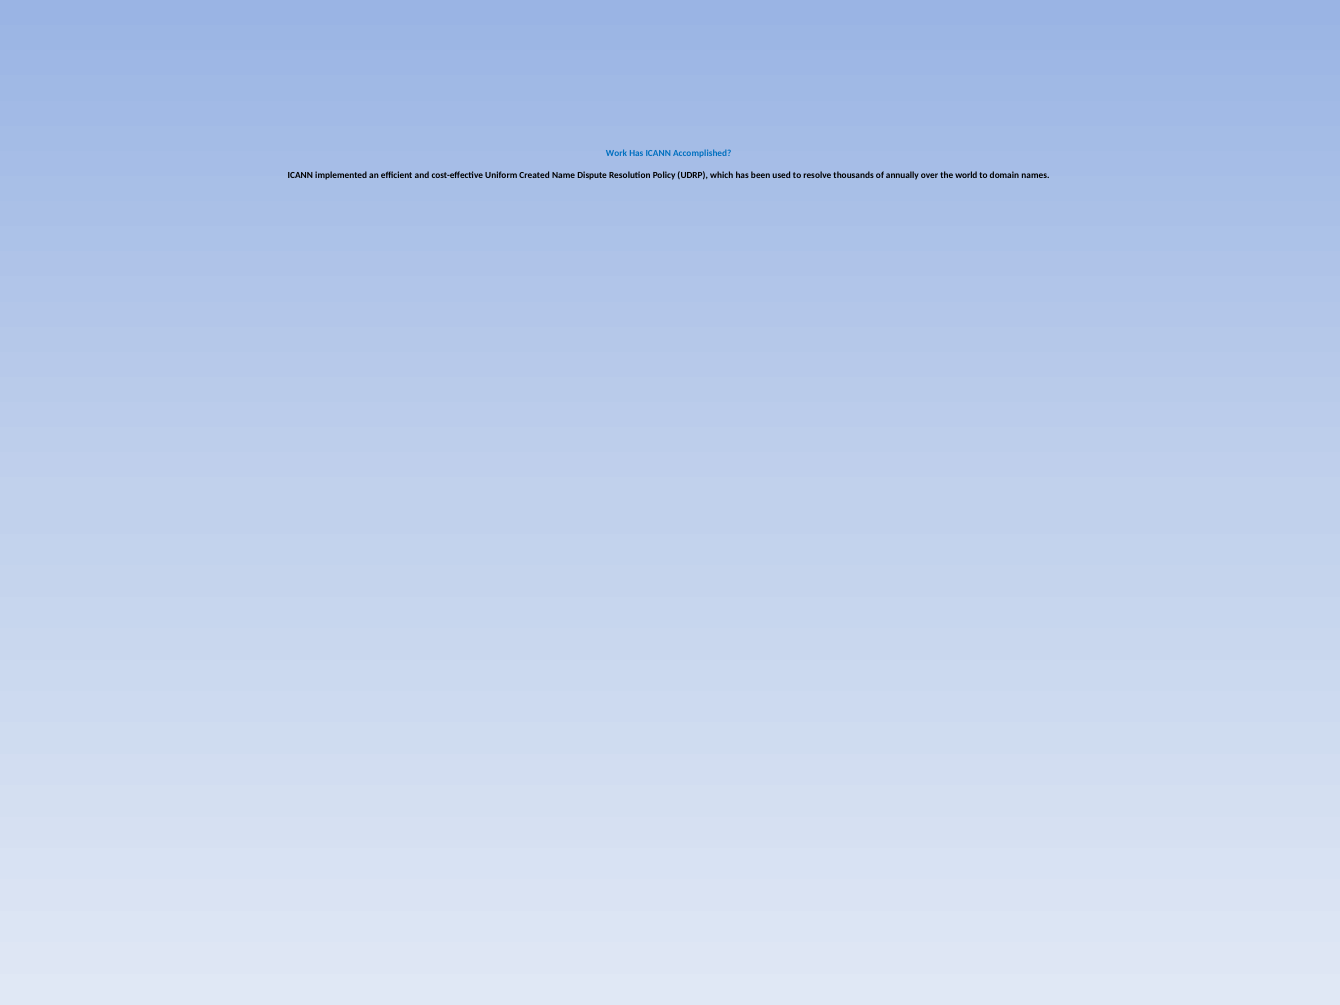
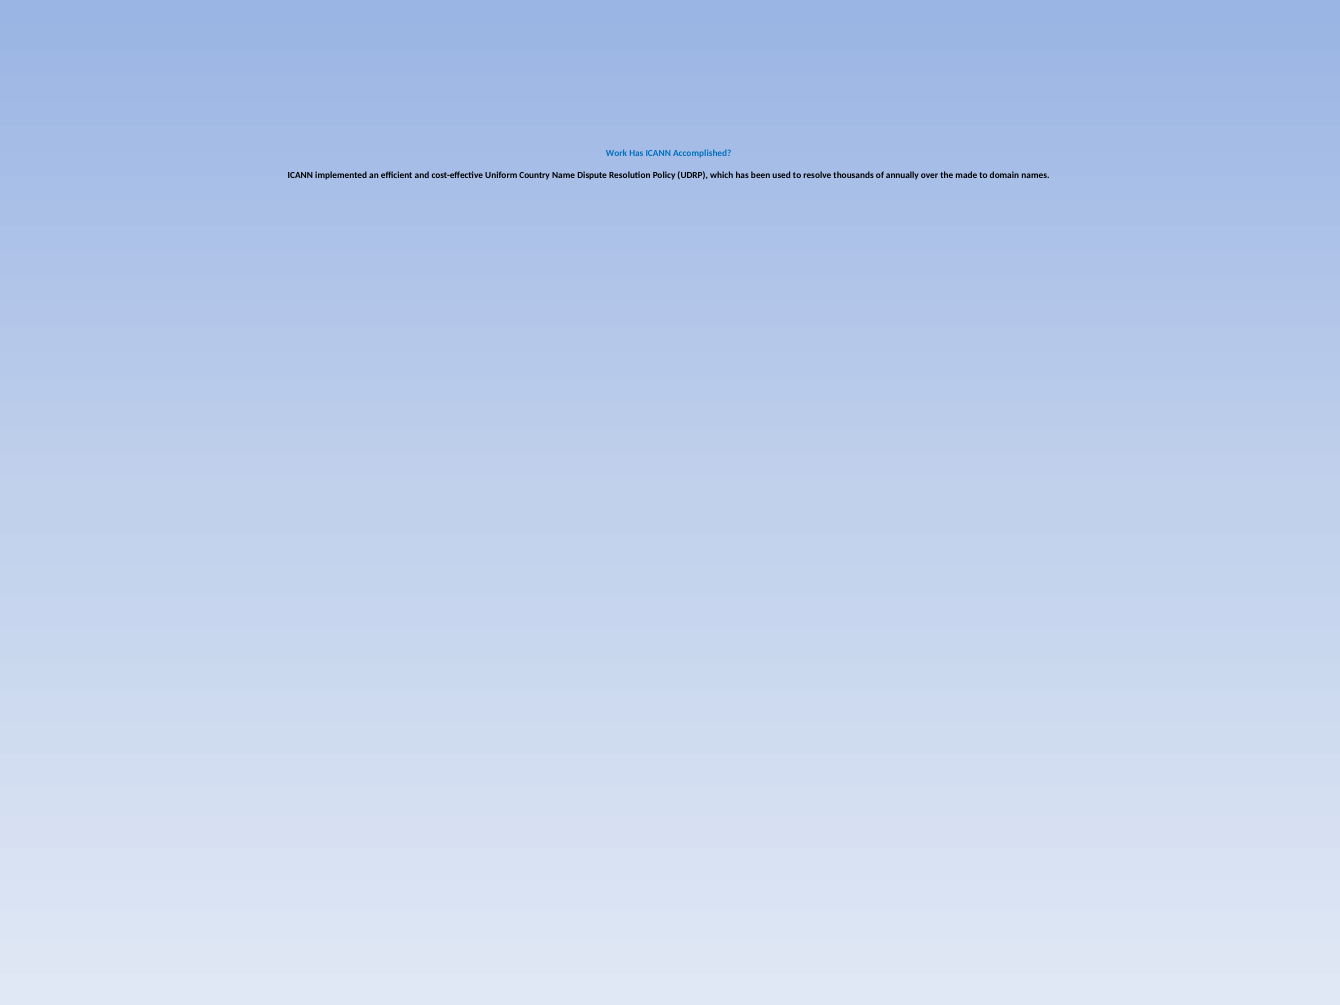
Created: Created -> Country (535, 176)
world: world -> made (966, 176)
